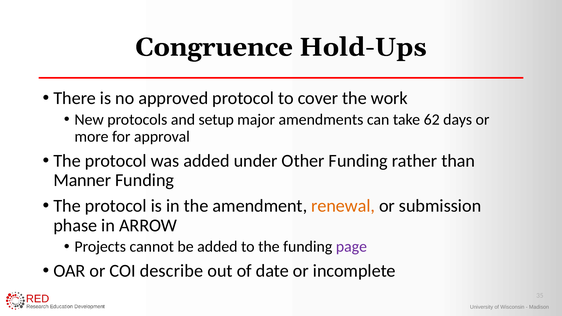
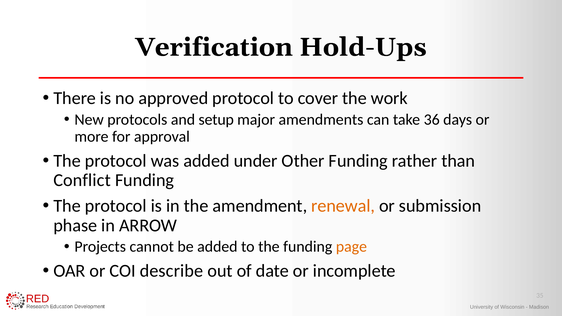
Congruence: Congruence -> Verification (214, 47)
62: 62 -> 36 (432, 120)
Manner: Manner -> Conflict (82, 180)
page colour: purple -> orange (351, 247)
